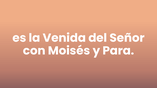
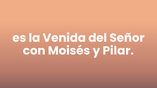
Para: Para -> Pilar (118, 51)
